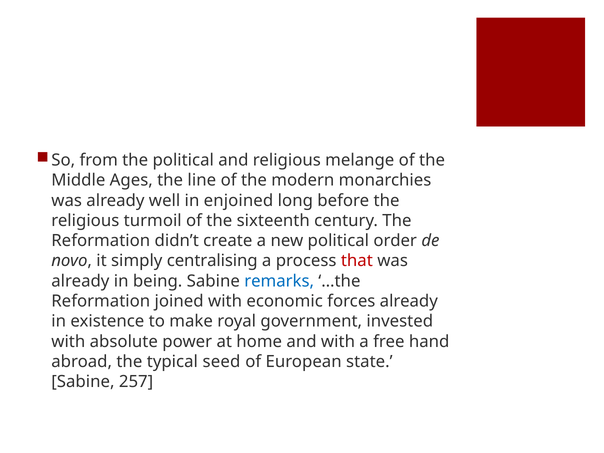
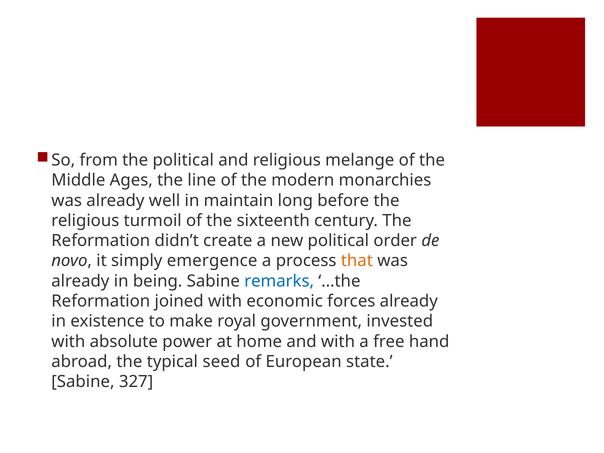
enjoined: enjoined -> maintain (239, 201)
centralising: centralising -> emergence (212, 261)
that colour: red -> orange (357, 261)
257: 257 -> 327 (136, 382)
